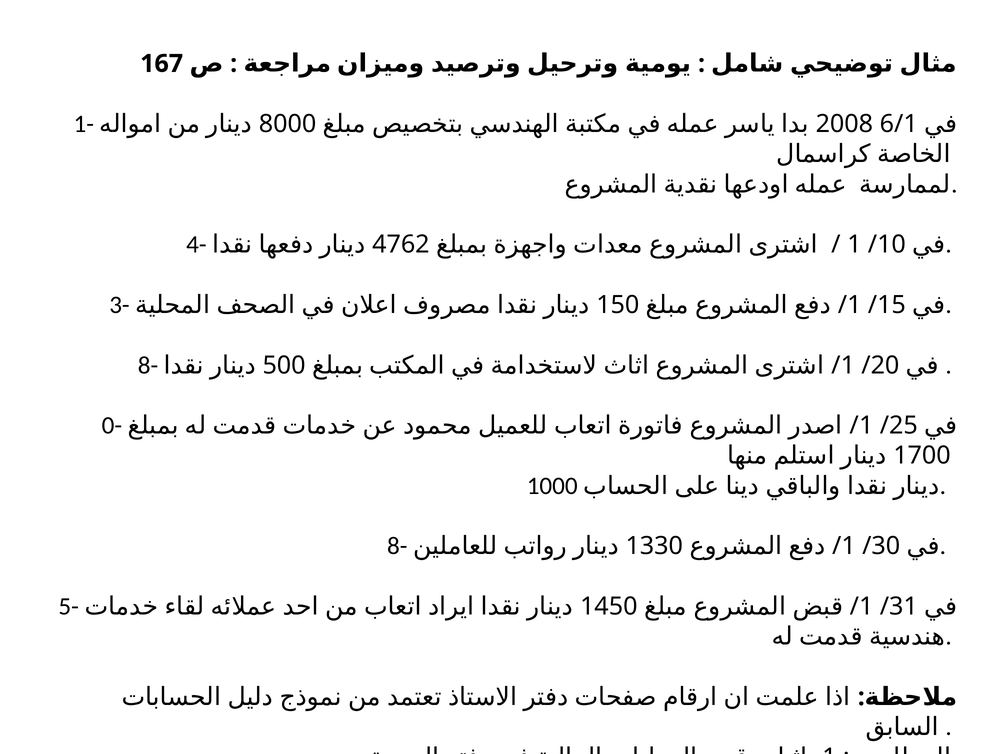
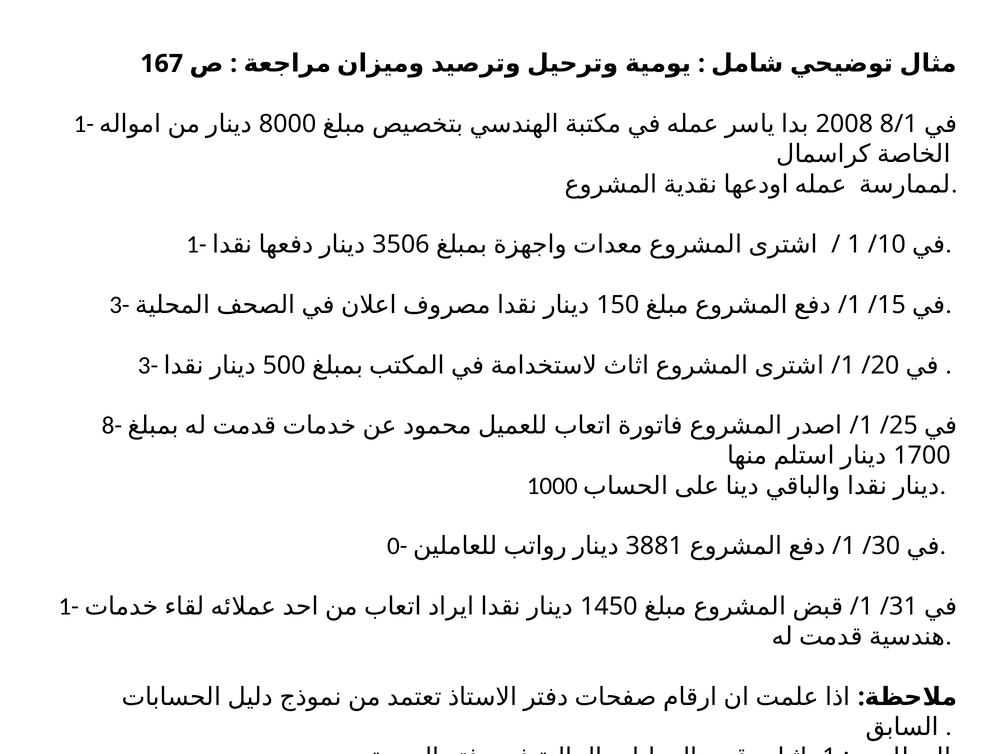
6/1: 6/1 -> 8/1 (899, 124)
4-: 4- -> 1- (196, 245)
4762: 4762 -> 3506 (401, 245)
8-: 8- -> 3- (148, 365)
0-: 0- -> 8- (112, 426)
8-: 8- -> 0- (397, 547)
1330: 1330 -> 3881 (654, 547)
5-: 5- -> 1- (69, 607)
